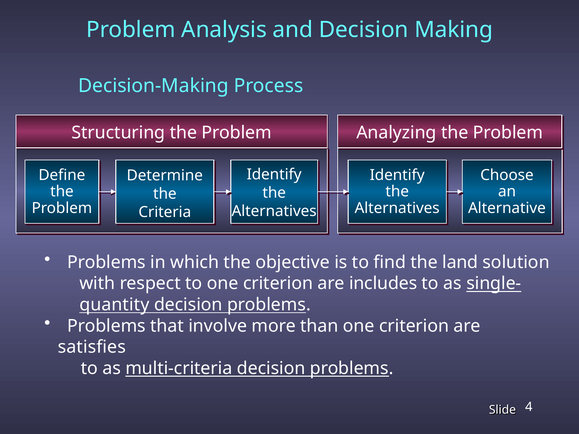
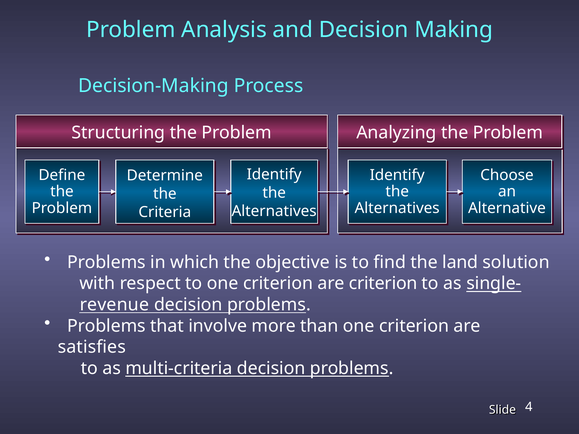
are includes: includes -> criterion (383, 284)
quantity: quantity -> revenue (114, 305)
